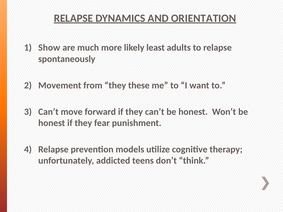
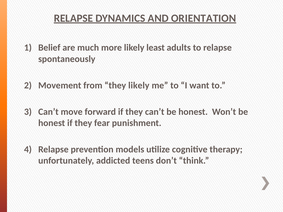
Show: Show -> Belief (49, 48)
they these: these -> likely (139, 85)
